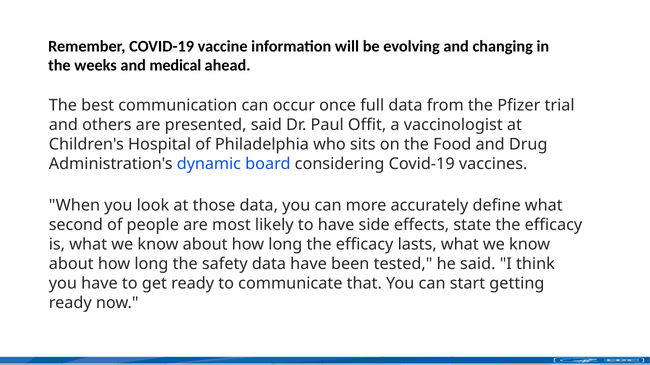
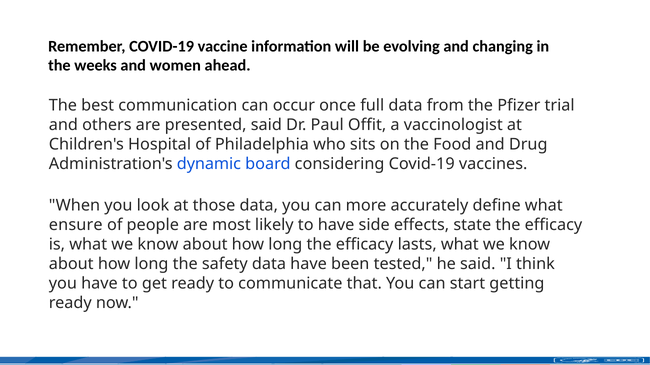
medical: medical -> women (175, 66)
second: second -> ensure (76, 225)
